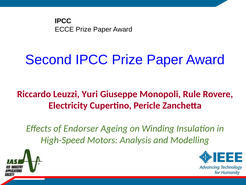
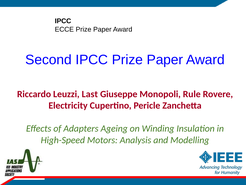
Yuri: Yuri -> Last (90, 94)
Endorser: Endorser -> Adapters (81, 128)
